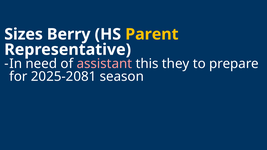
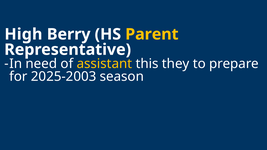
Sizes: Sizes -> High (23, 34)
assistant colour: pink -> yellow (104, 64)
2025-2081: 2025-2081 -> 2025-2003 (64, 77)
